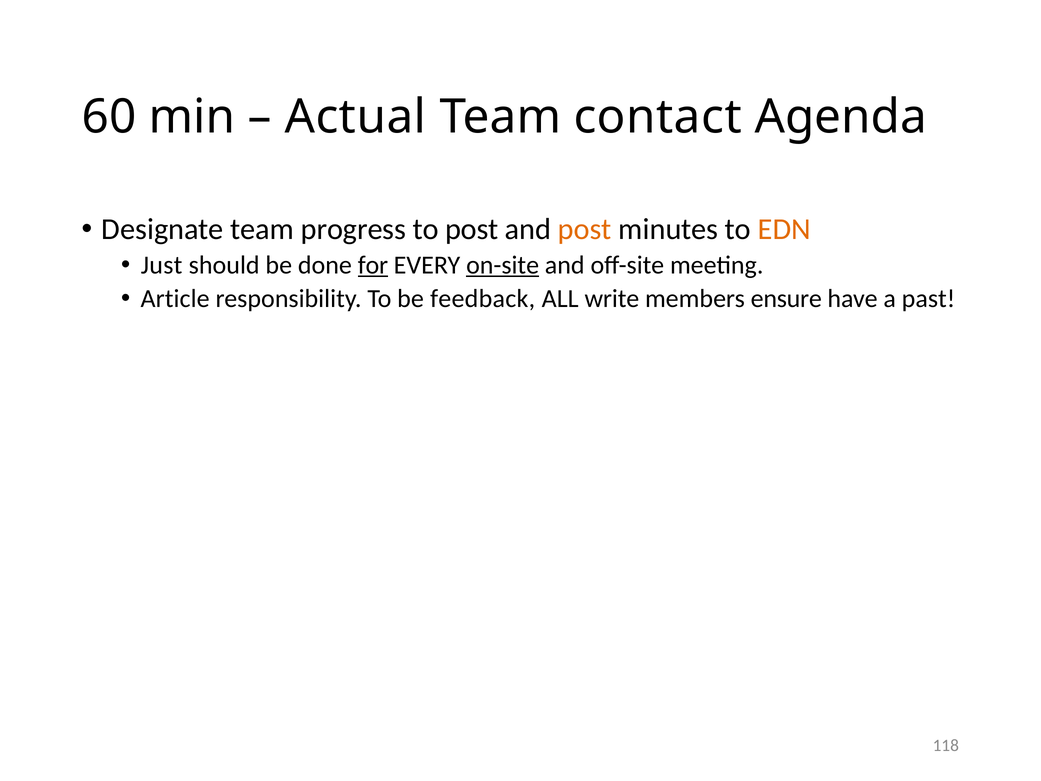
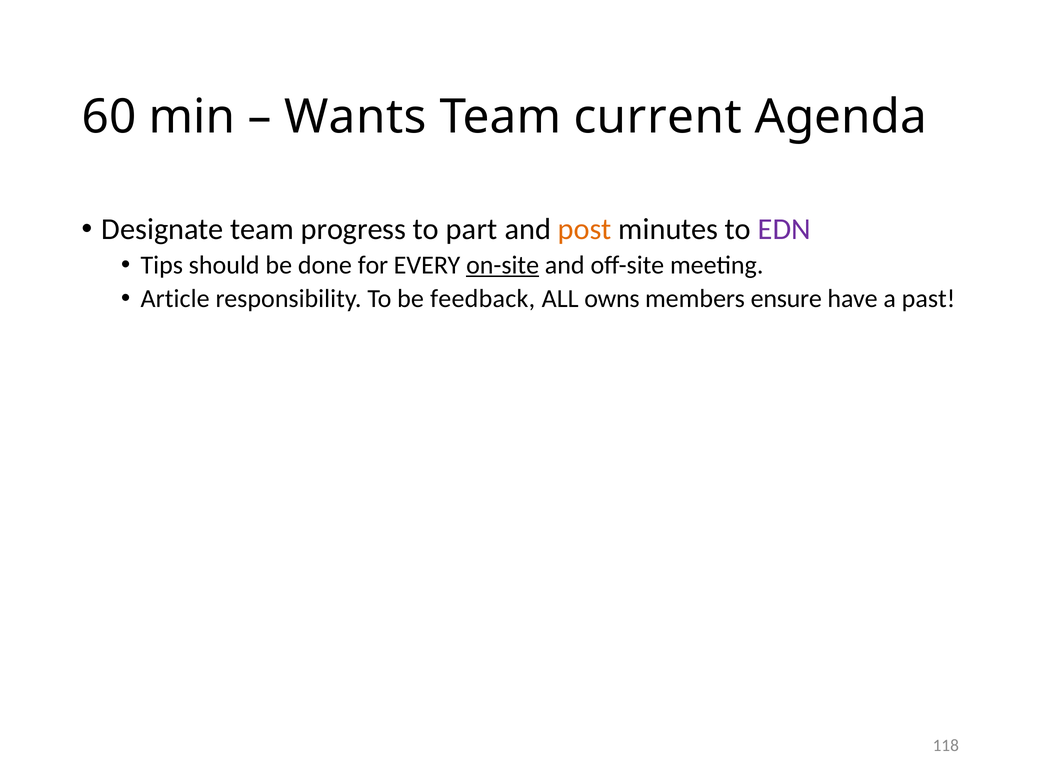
Actual: Actual -> Wants (355, 117)
contact: contact -> current (658, 117)
to post: post -> part (472, 229)
EDN colour: orange -> purple (784, 229)
Just: Just -> Tips (162, 265)
for underline: present -> none (373, 265)
write: write -> owns (612, 299)
